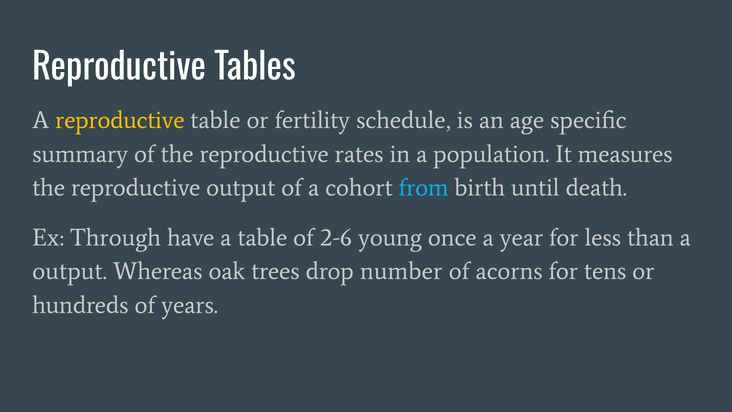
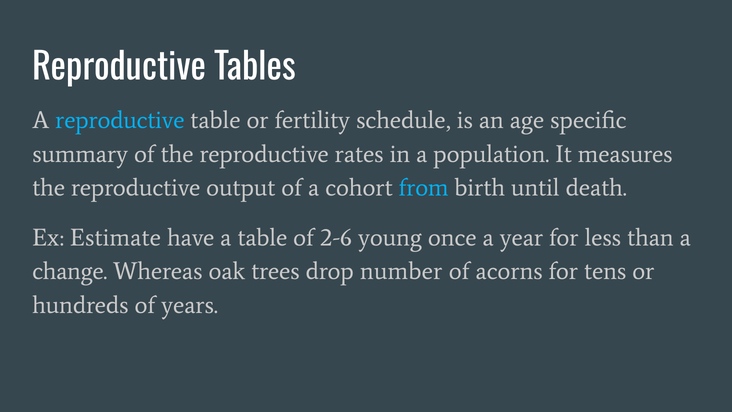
reproductive colour: yellow -> light blue (120, 120)
Through: Through -> Estimate (115, 238)
output: output -> change (70, 271)
